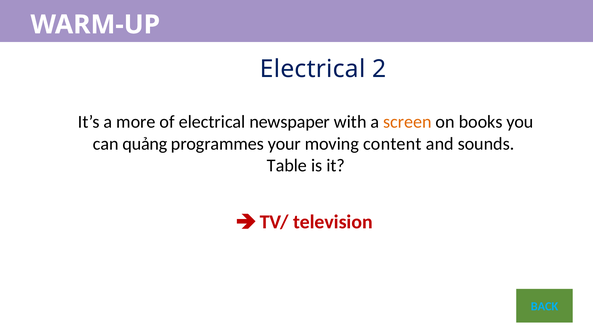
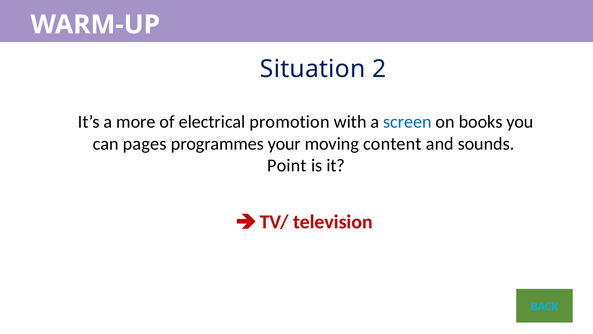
Electrical: Electrical -> Situation (313, 69)
newspaper: newspaper -> promotion (290, 122)
screen colour: orange -> blue (407, 122)
quảng: quảng -> pages (145, 144)
Table: Table -> Point (287, 165)
